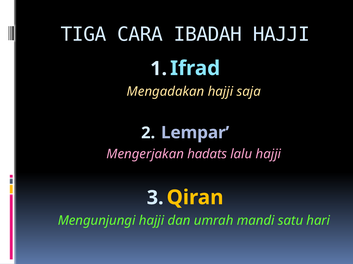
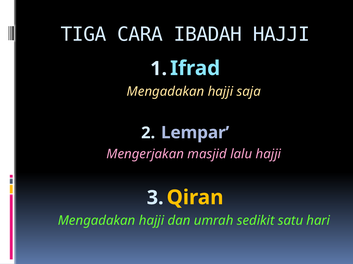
hadats: hadats -> masjid (207, 154)
Mengunjungi: Mengunjungi -> Mengadakan (97, 221)
mandi: mandi -> sedikit (256, 221)
